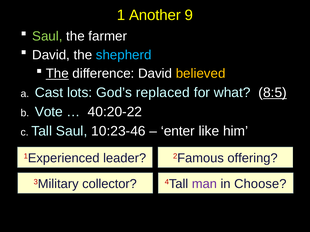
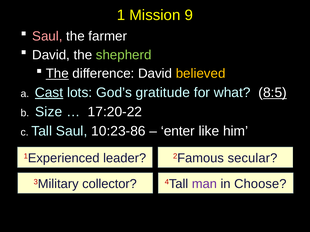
Another: Another -> Mission (155, 15)
Saul colour: light green -> pink (47, 36)
shepherd colour: light blue -> light green (124, 55)
Cast underline: none -> present (49, 93)
replaced: replaced -> gratitude (163, 93)
Vote: Vote -> Size (49, 112)
40:20-22: 40:20-22 -> 17:20-22 (115, 112)
10:23-46: 10:23-46 -> 10:23-86 (118, 131)
offering: offering -> secular (252, 158)
